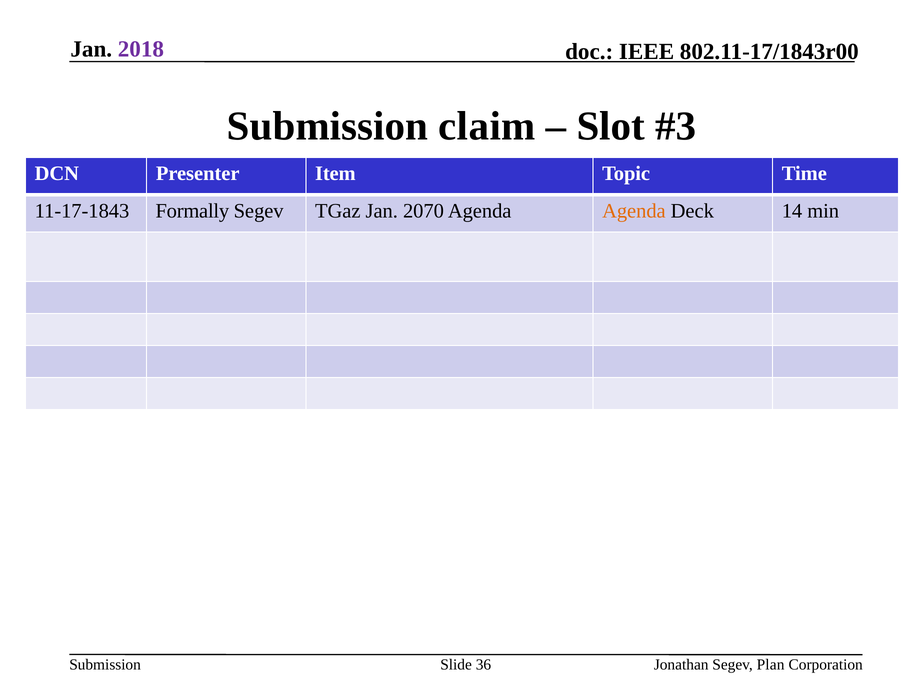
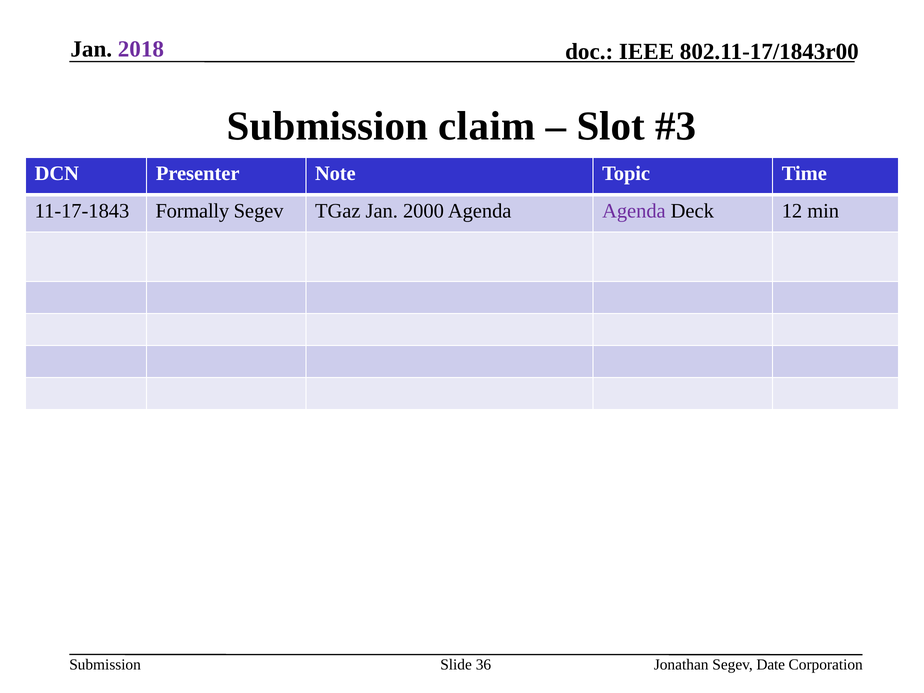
Item: Item -> Note (335, 173)
2070: 2070 -> 2000 (423, 211)
Agenda colour: orange -> purple (634, 211)
14: 14 -> 12 (792, 211)
Plan: Plan -> Date (771, 665)
